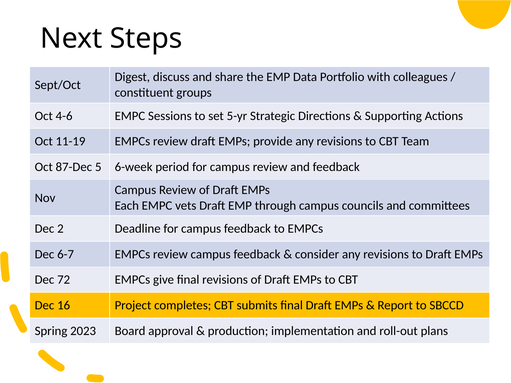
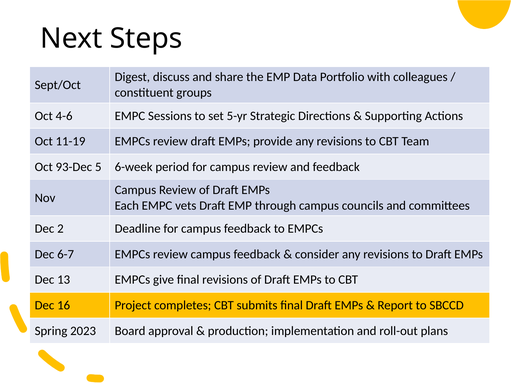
87-Dec: 87-Dec -> 93-Dec (74, 167)
72: 72 -> 13 (64, 280)
